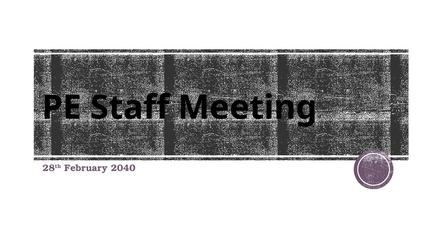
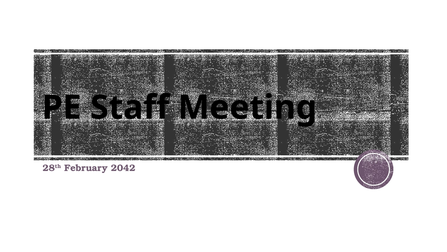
2040: 2040 -> 2042 (123, 168)
